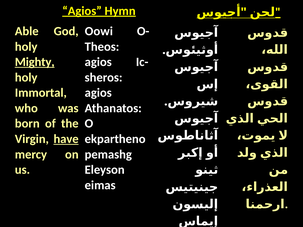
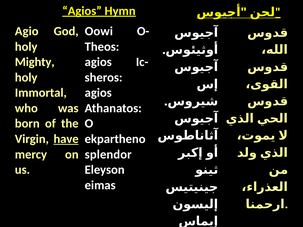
Able: Able -> Agio (27, 31)
Mighty underline: present -> none (35, 62)
pemashg: pemashg -> splendor (108, 155)
